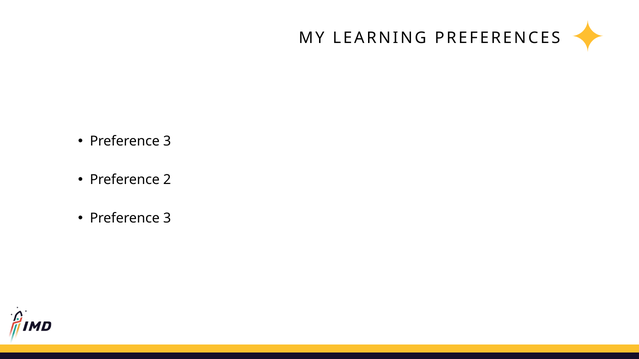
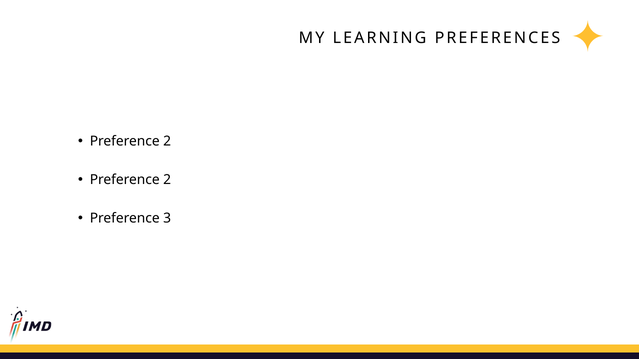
3: 3 -> 2 (167, 142)
